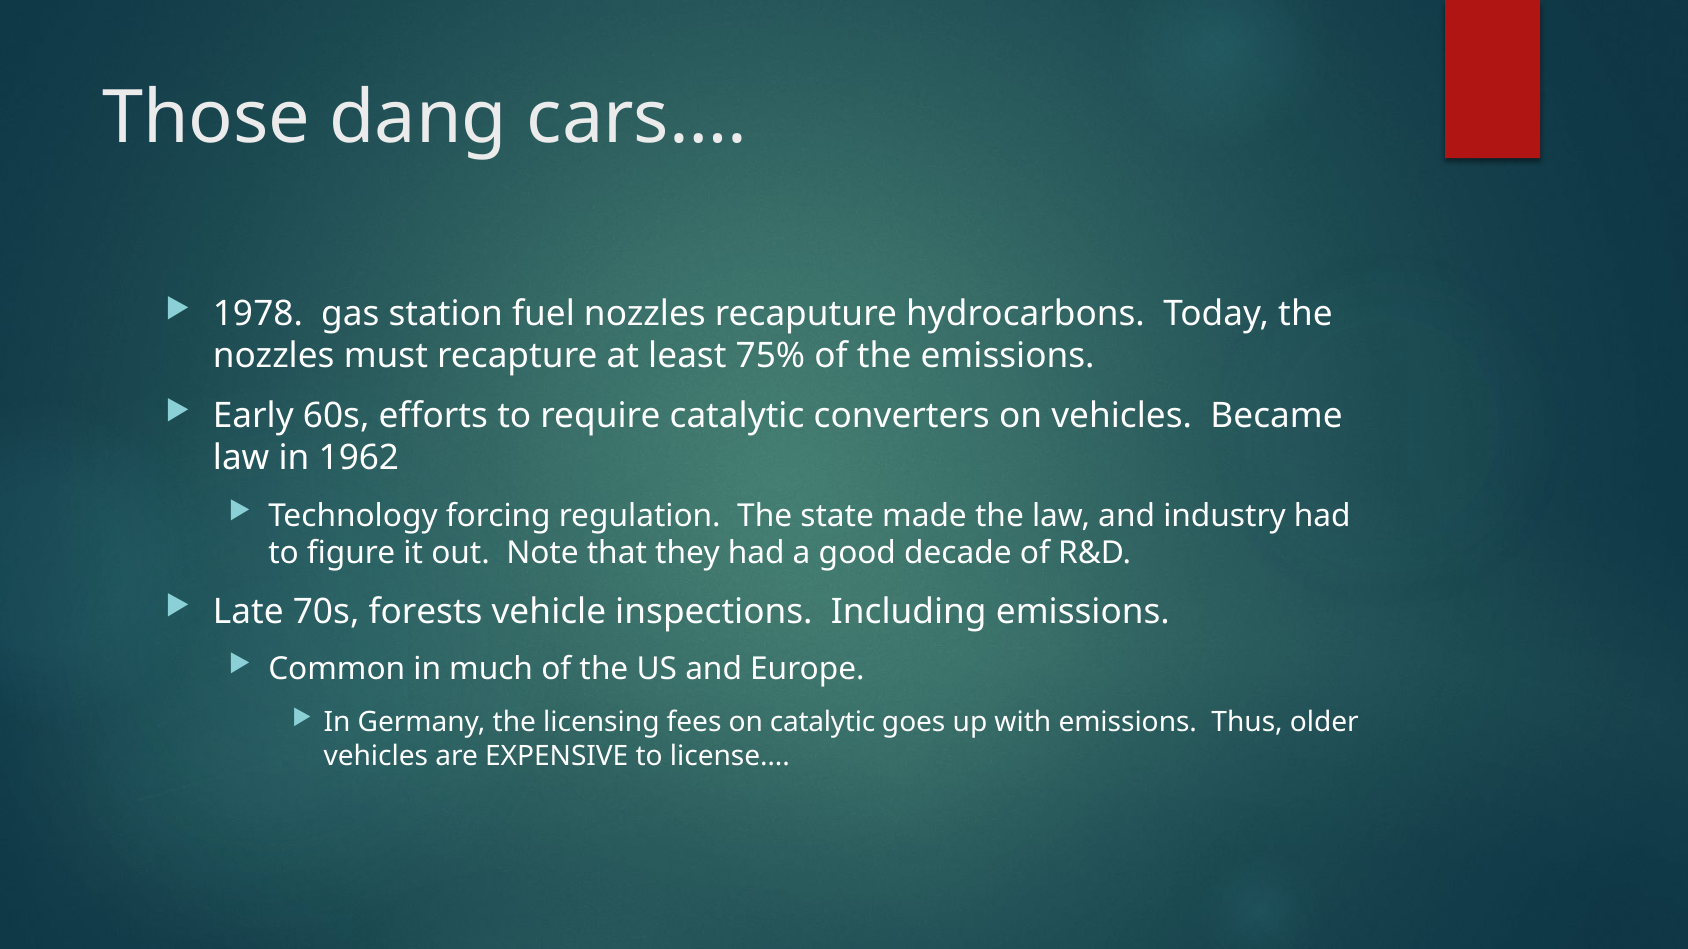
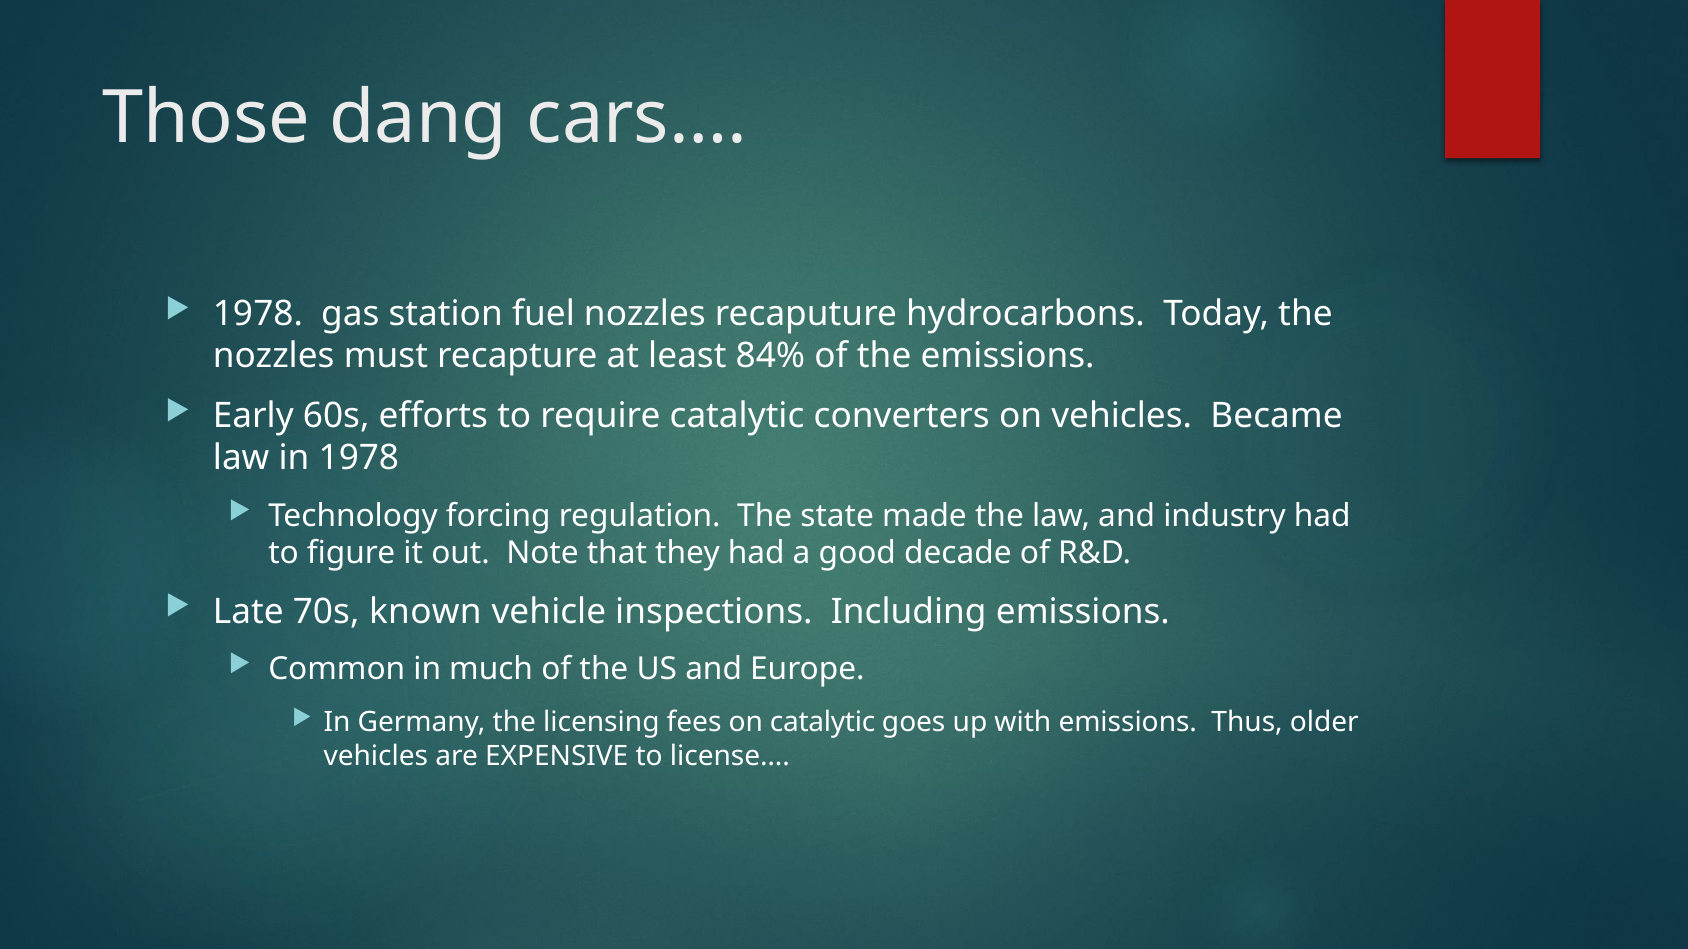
75%: 75% -> 84% (770, 356)
in 1962: 1962 -> 1978 (359, 458)
forests: forests -> known (425, 612)
